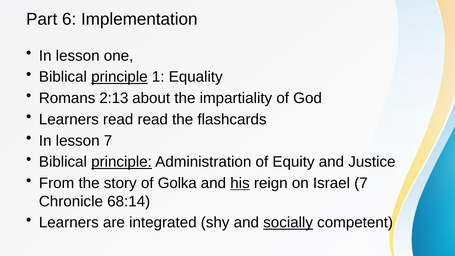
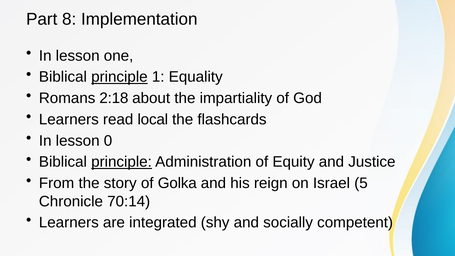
6: 6 -> 8 (69, 19)
2:13: 2:13 -> 2:18 (114, 98)
read read: read -> local (153, 119)
lesson 7: 7 -> 0 (108, 141)
his underline: present -> none (240, 183)
Israel 7: 7 -> 5 (361, 183)
68:14: 68:14 -> 70:14 (129, 201)
socially underline: present -> none (288, 223)
